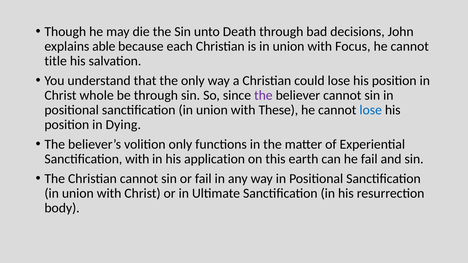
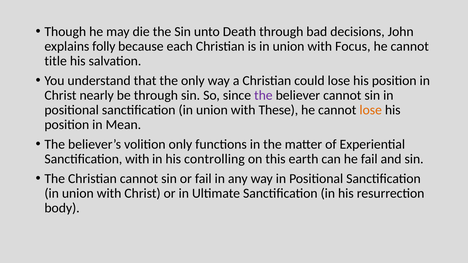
able: able -> folly (104, 46)
whole: whole -> nearly (97, 95)
lose colour: blue -> orange (371, 110)
Dying: Dying -> Mean (123, 125)
application: application -> controlling (214, 159)
